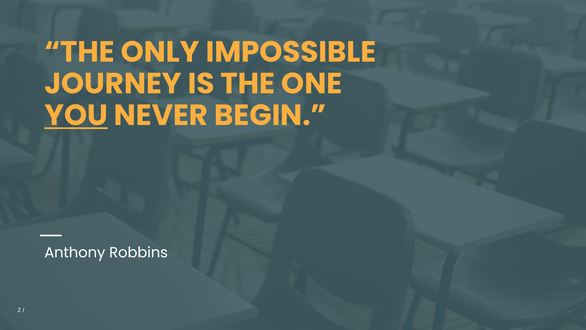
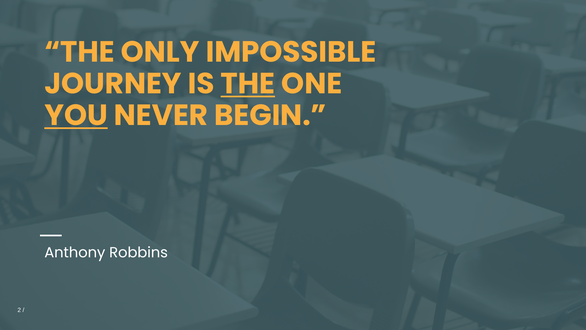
THE underline: none -> present (248, 84)
